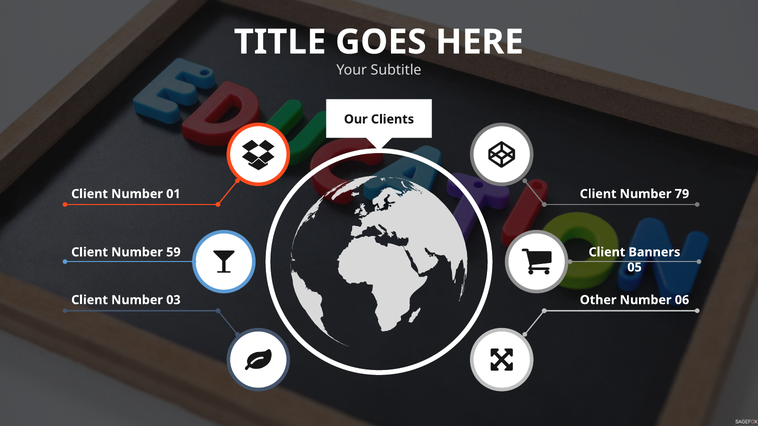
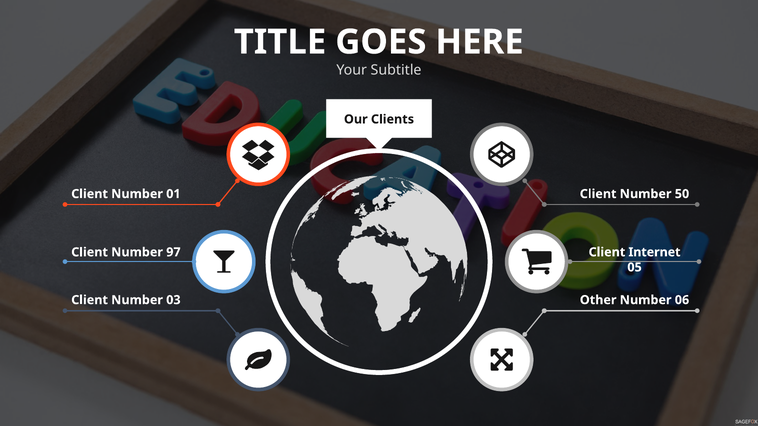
79: 79 -> 50 (682, 194)
Banners: Banners -> Internet (654, 252)
59: 59 -> 97 (173, 252)
